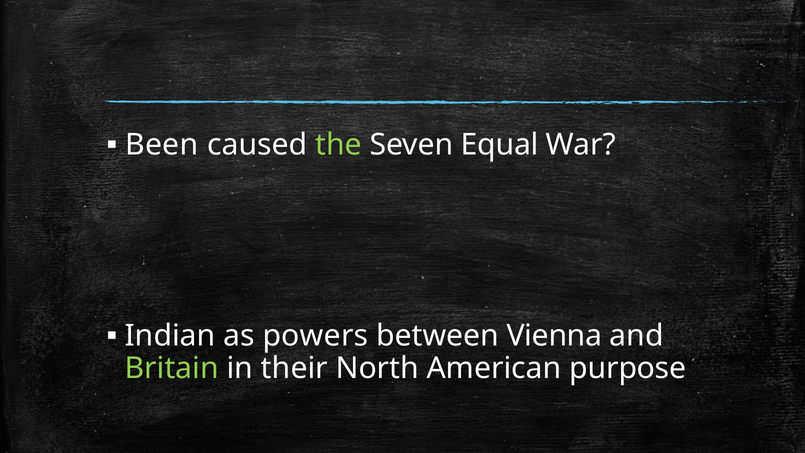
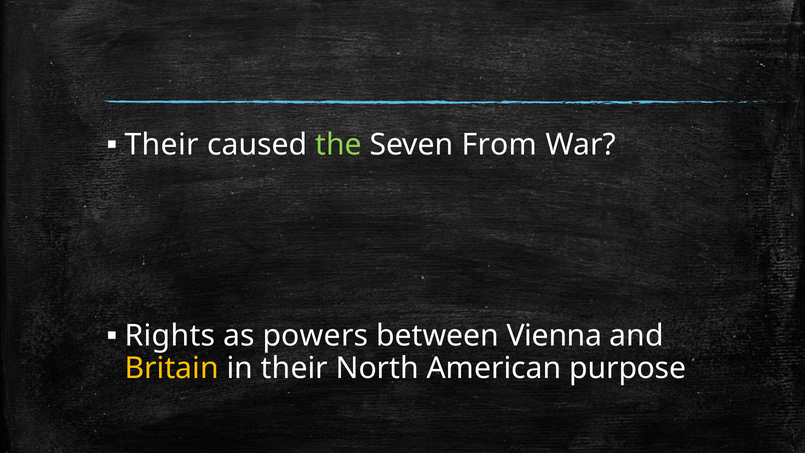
Been: Been -> Their (162, 145)
Equal: Equal -> From (499, 145)
Indian: Indian -> Rights (170, 336)
Britain colour: light green -> yellow (172, 368)
